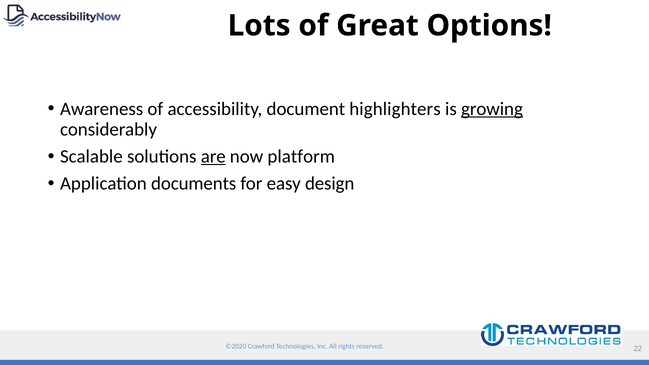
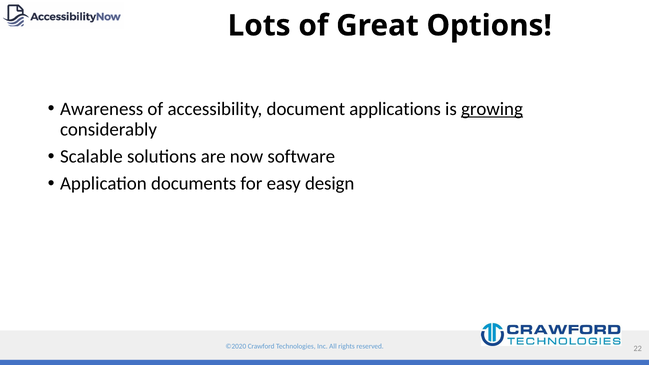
highlighters: highlighters -> applications (395, 109)
are underline: present -> none (213, 157)
platform: platform -> software (301, 157)
